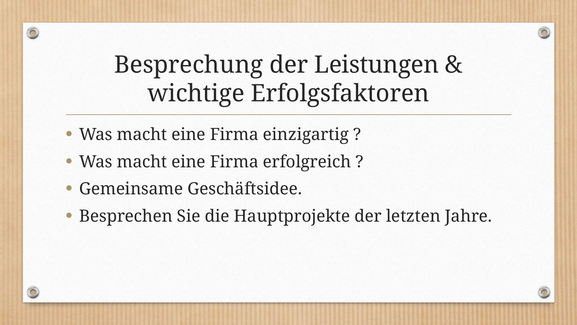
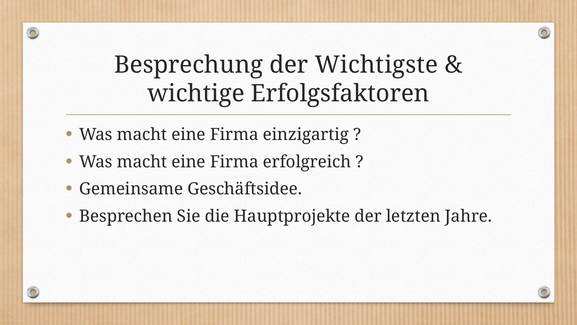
Leistungen: Leistungen -> Wichtigste (376, 65)
